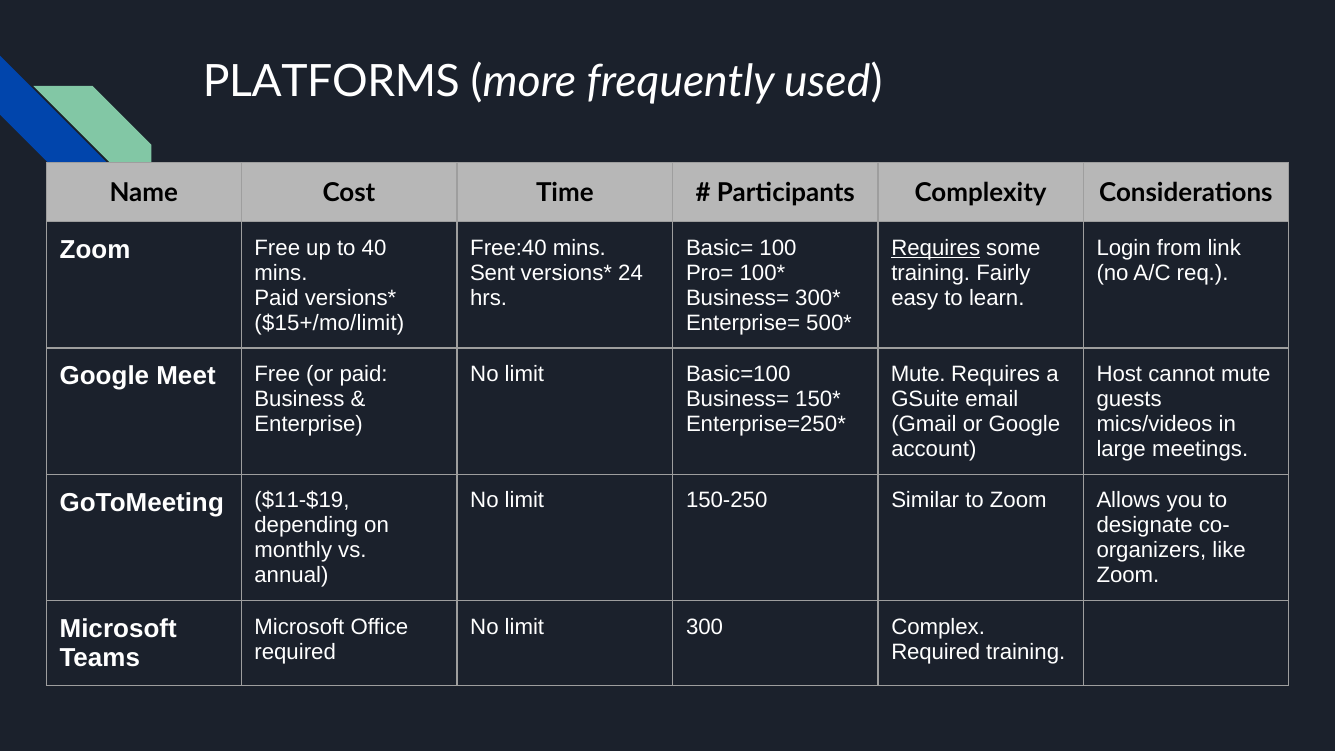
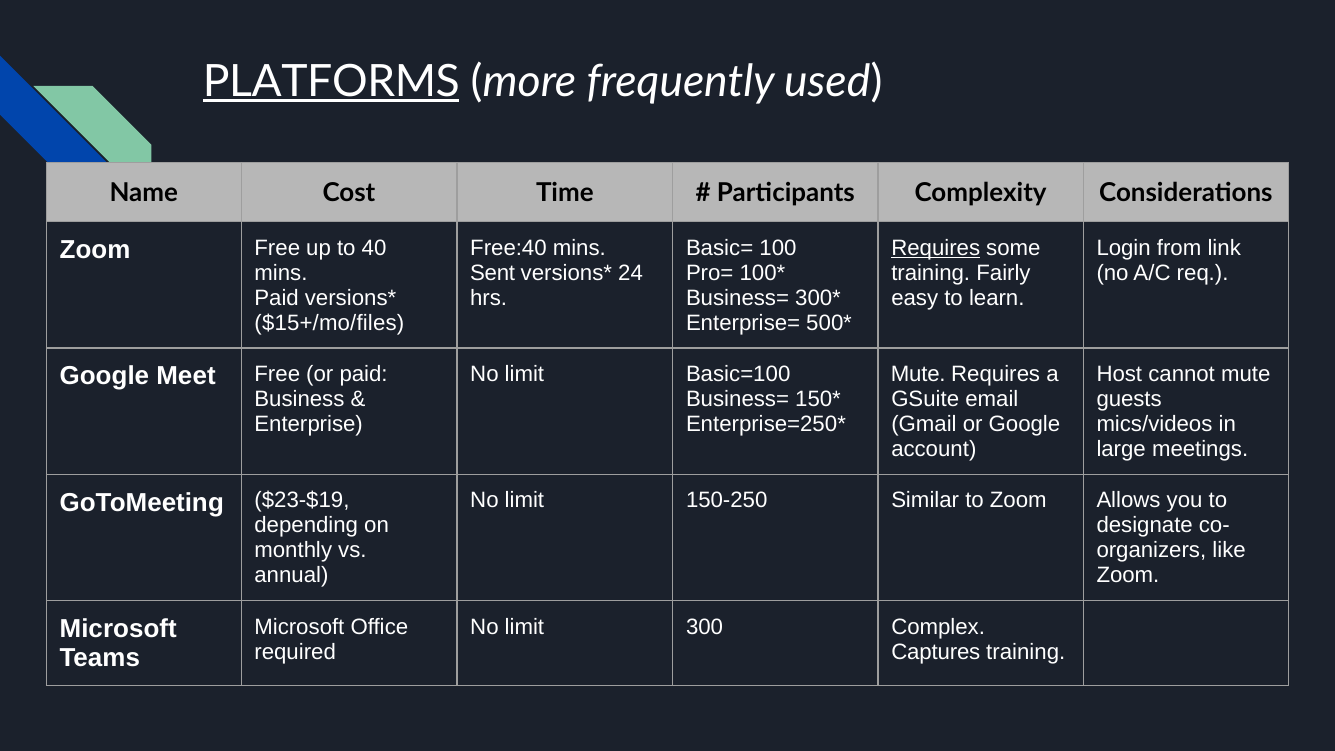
PLATFORMS underline: none -> present (331, 82)
$15+/mo/limit: $15+/mo/limit -> $15+/mo/files (329, 323)
$11-$19: $11-$19 -> $23-$19 (302, 501)
Required: Required -> Captures (936, 652)
